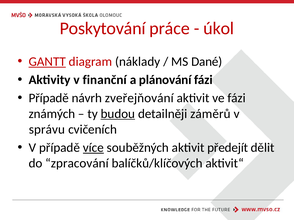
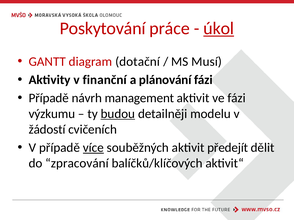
úkol underline: none -> present (219, 28)
GANTT underline: present -> none (47, 62)
náklady: náklady -> dotační (138, 62)
Dané: Dané -> Musí (207, 62)
zveřejňování: zveřejňování -> management (139, 98)
známých: známých -> výzkumu (52, 114)
záměrů: záměrů -> modelu (211, 114)
správu: správu -> žádostí (47, 130)
